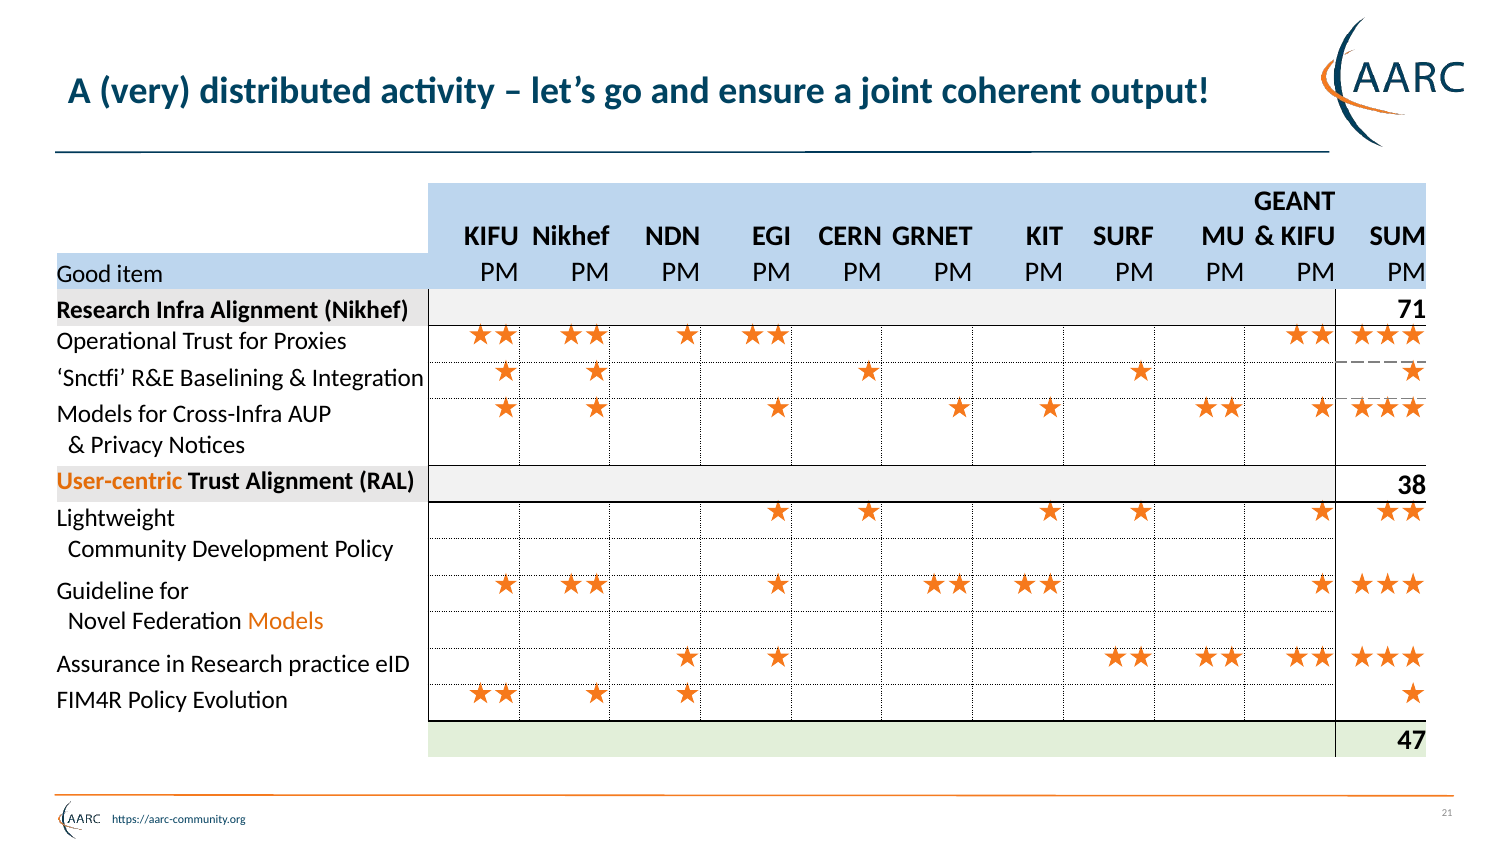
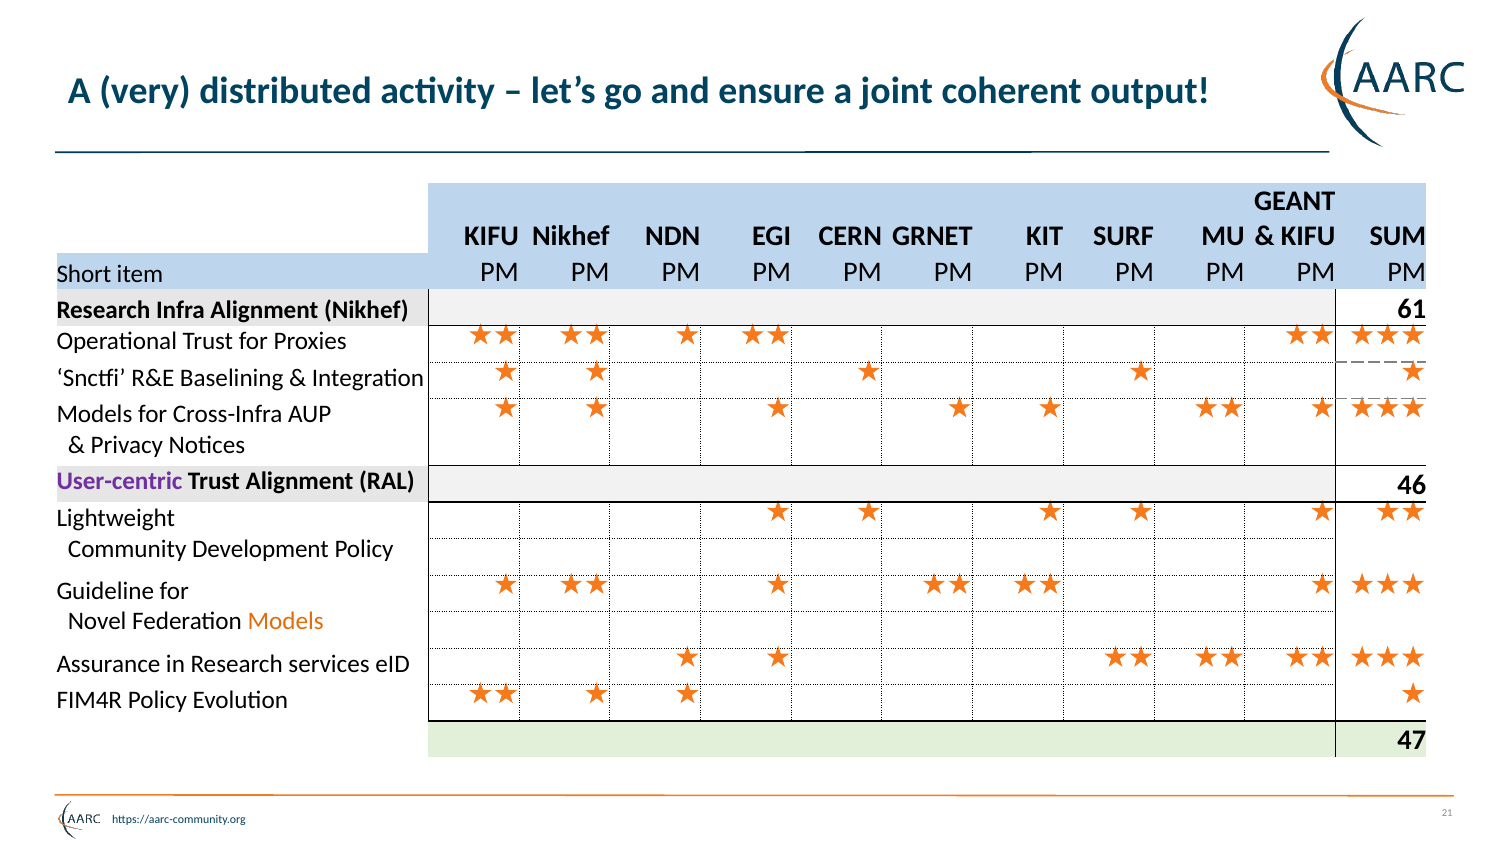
Good: Good -> Short (84, 274)
71: 71 -> 61 (1412, 309)
User-centric colour: orange -> purple (119, 481)
38: 38 -> 46 (1412, 485)
practice: practice -> services (329, 663)
